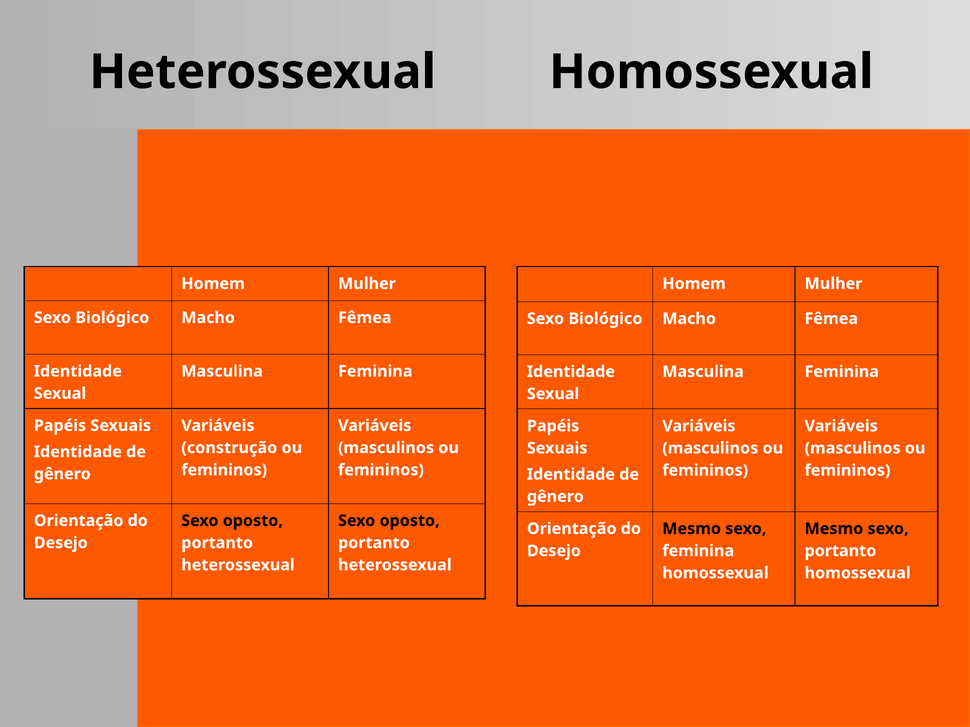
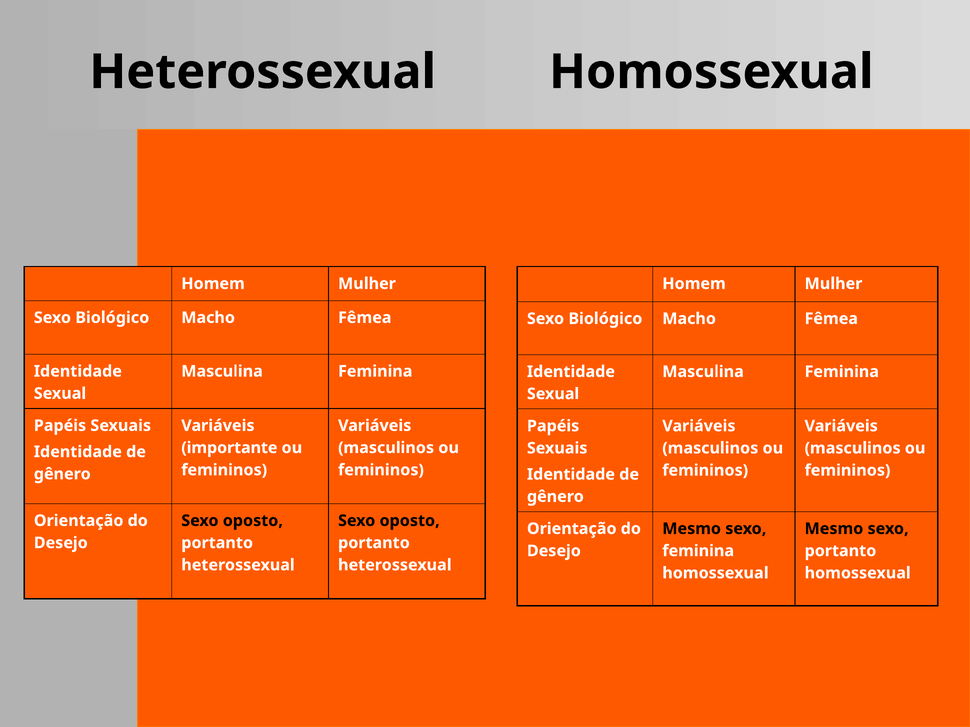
construção: construção -> importante (229, 448)
